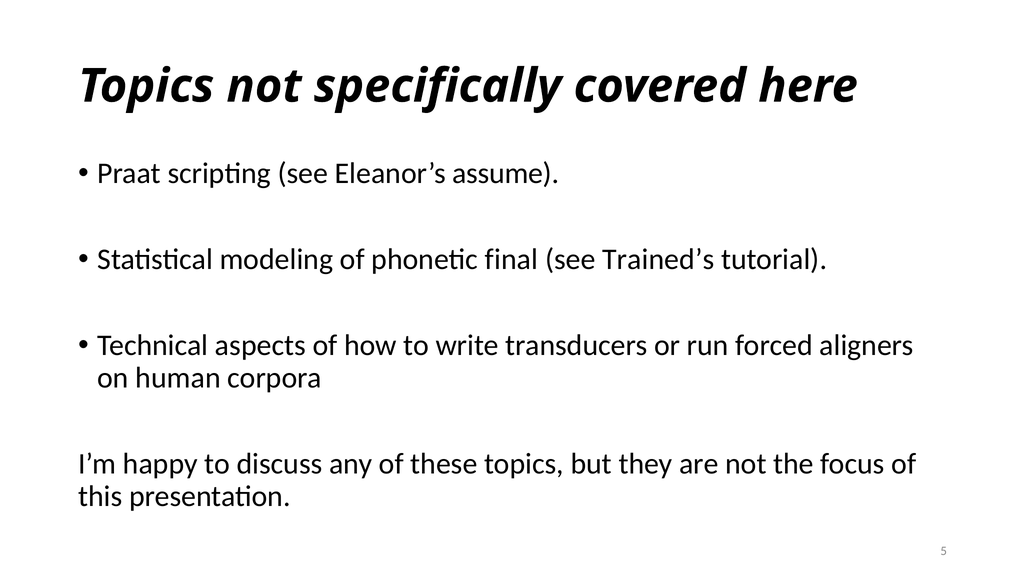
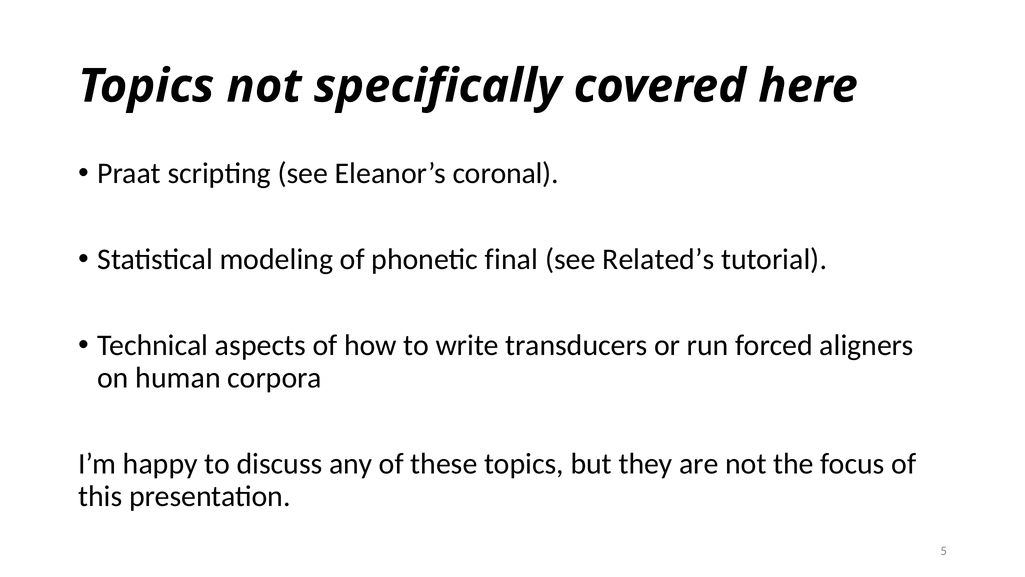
assume: assume -> coronal (506, 173)
Trained’s: Trained’s -> Related’s (658, 259)
